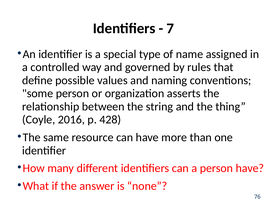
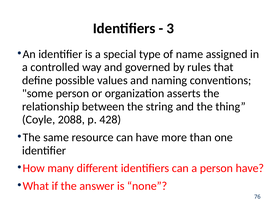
7: 7 -> 3 (170, 29)
2016: 2016 -> 2088 (71, 120)
